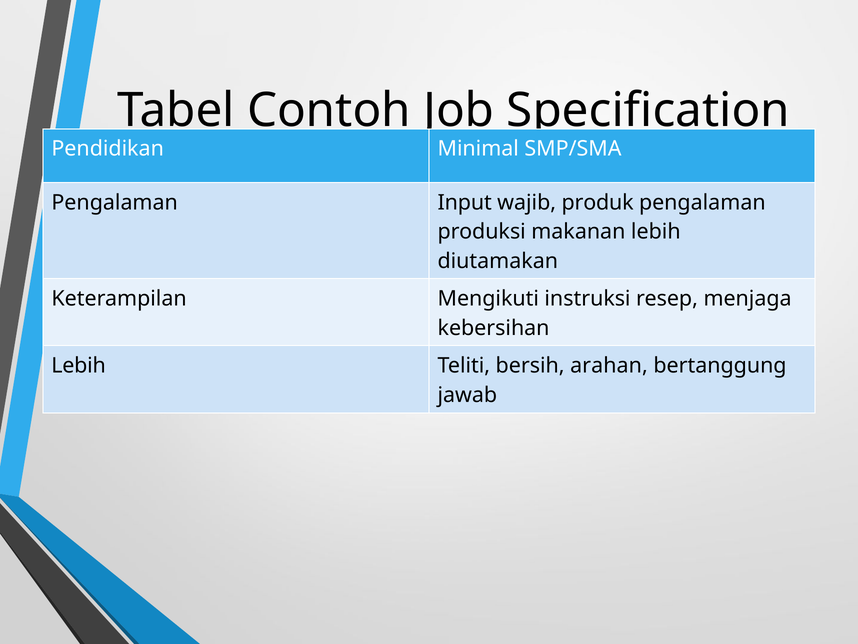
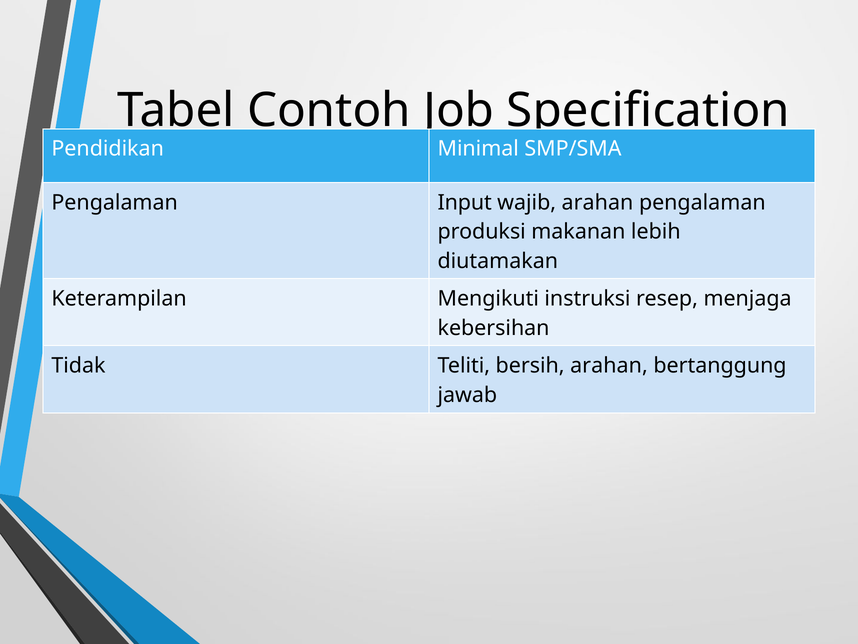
wajib produk: produk -> arahan (597, 202)
Lebih: Lebih -> Tidak (78, 366)
